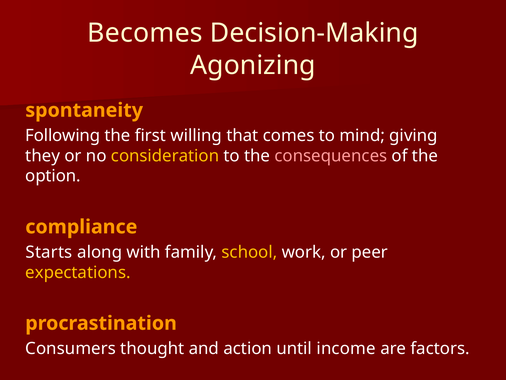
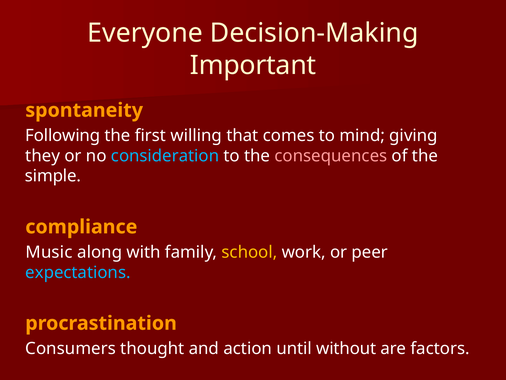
Becomes: Becomes -> Everyone (145, 33)
Agonizing: Agonizing -> Important (253, 65)
consideration colour: yellow -> light blue (165, 156)
option: option -> simple (53, 176)
Starts: Starts -> Music (49, 252)
expectations colour: yellow -> light blue (78, 272)
income: income -> without (346, 348)
